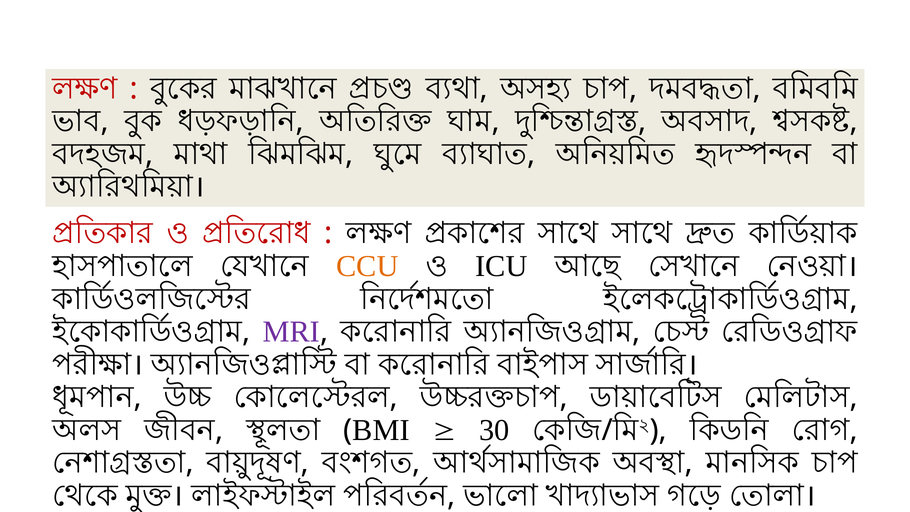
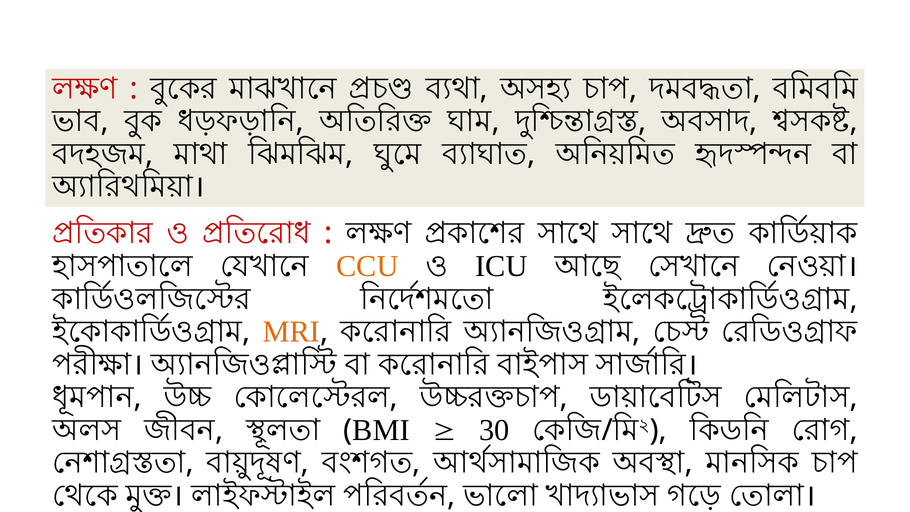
MRI colour: purple -> orange (291, 332)
